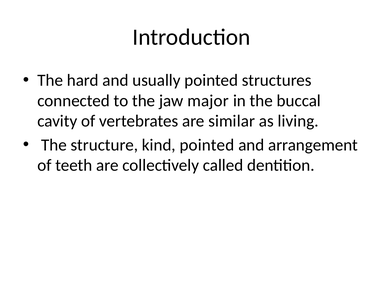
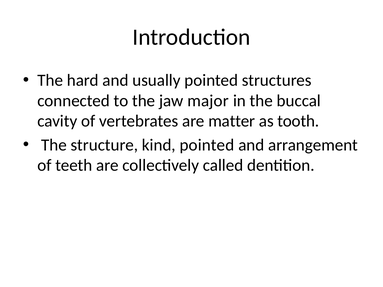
similar: similar -> matter (232, 121)
living: living -> tooth (298, 121)
